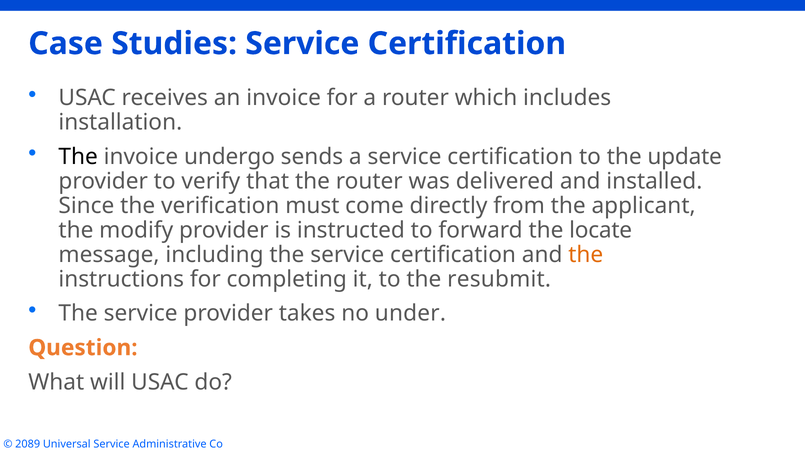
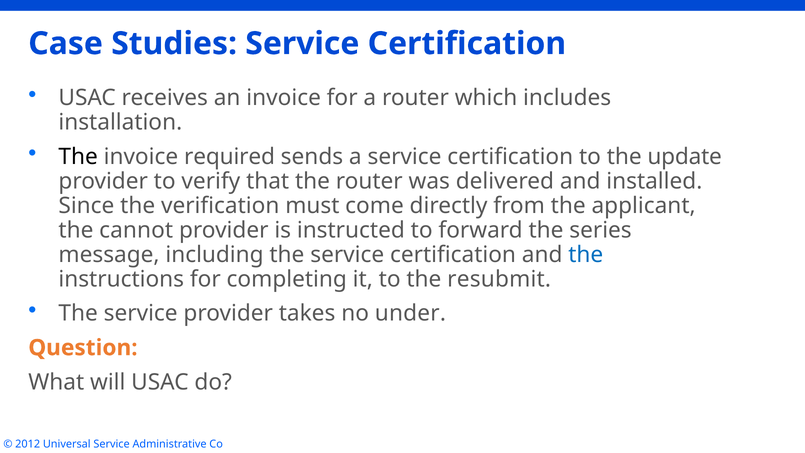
undergo: undergo -> required (230, 157)
modify: modify -> cannot (136, 230)
locate: locate -> series (601, 230)
the colour: orange -> blue (586, 255)
2089: 2089 -> 2012 (28, 444)
